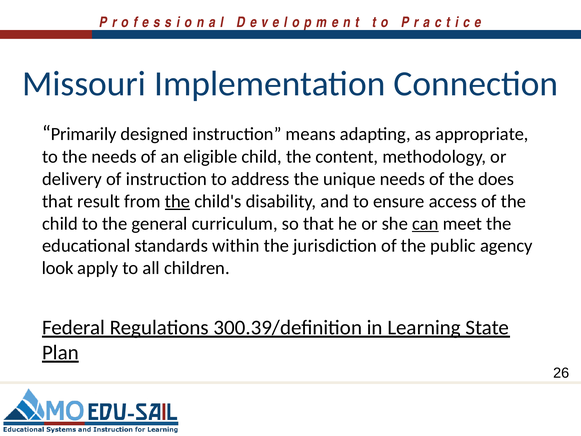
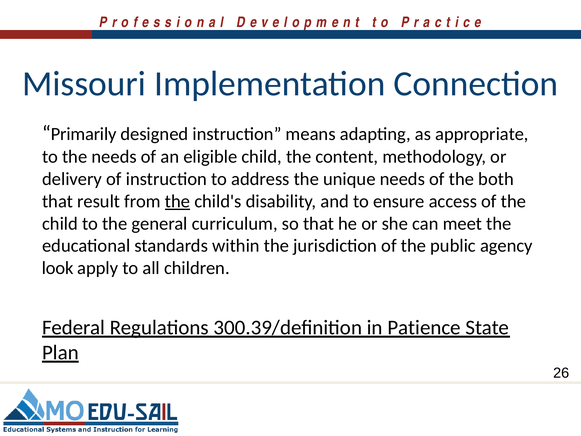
does: does -> both (496, 179)
can underline: present -> none (425, 223)
Learning: Learning -> Patience (424, 327)
